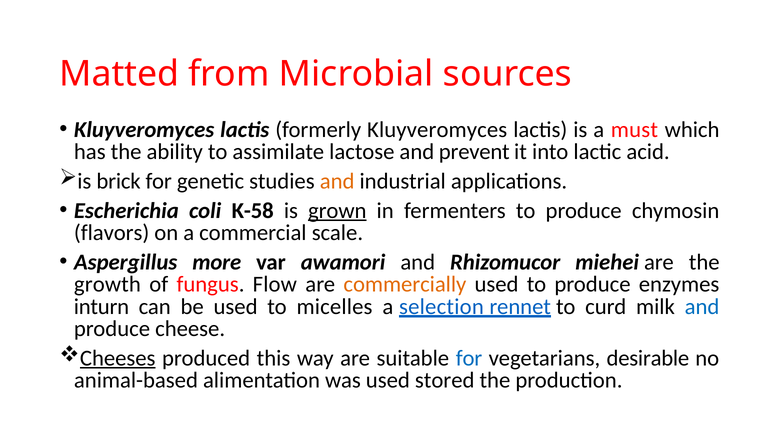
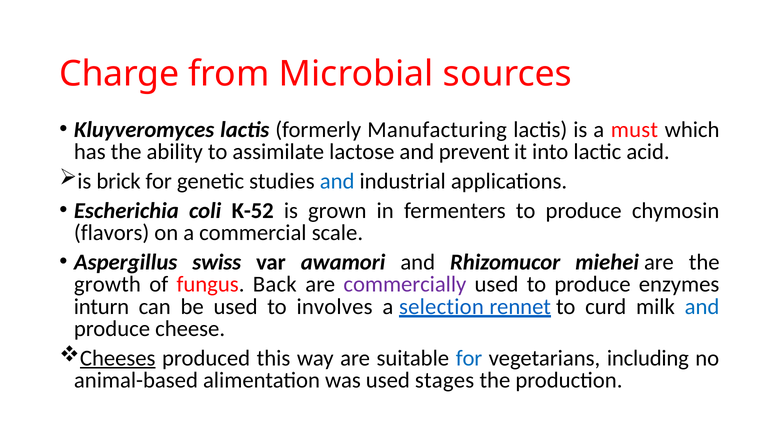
Matted: Matted -> Charge (119, 74)
formerly Kluyveromyces: Kluyveromyces -> Manufacturing (437, 130)
and colour: orange -> blue (337, 181)
K-58: K-58 -> K-52 (253, 211)
grown underline: present -> none (337, 211)
more: more -> swiss (217, 262)
Flow: Flow -> Back (275, 284)
commercially colour: orange -> purple (405, 284)
micelles: micelles -> involves (335, 307)
desirable: desirable -> including (648, 358)
stored: stored -> stages (445, 380)
